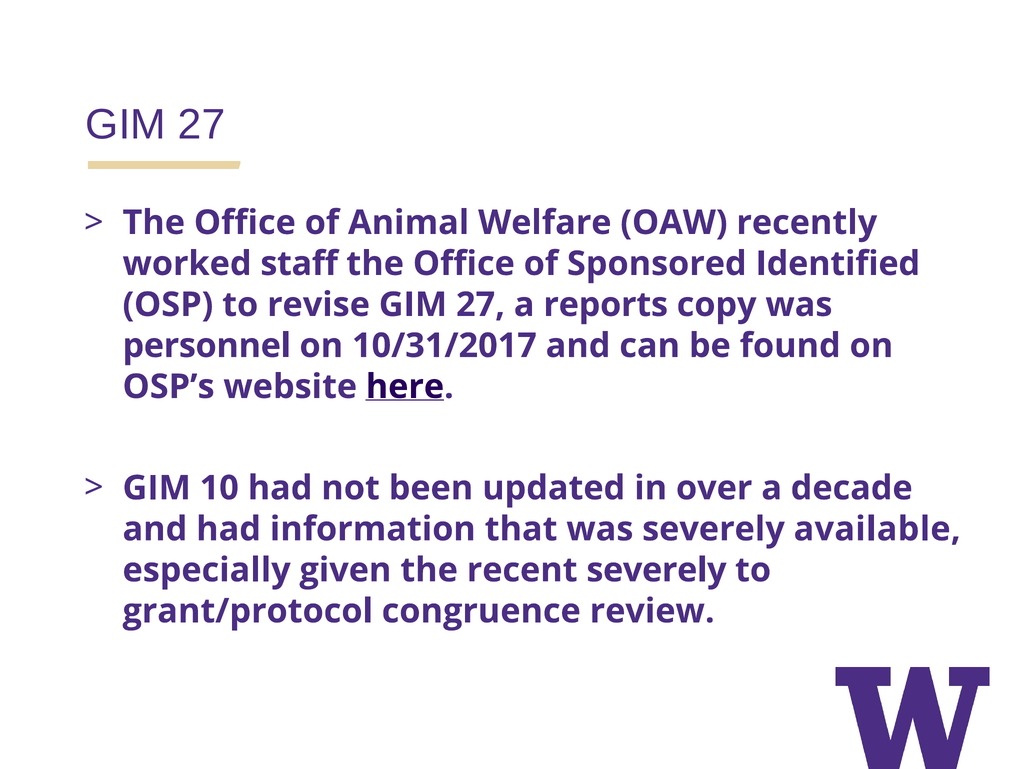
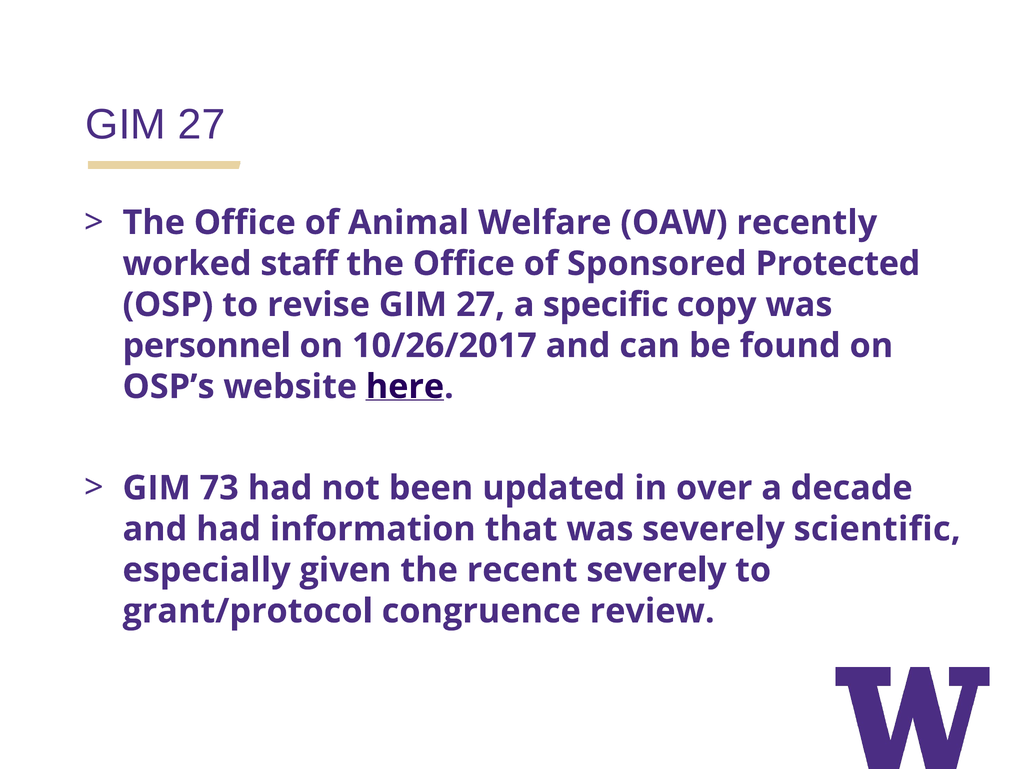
Identified: Identified -> Protected (838, 264)
reports: reports -> specific (606, 305)
10/31/2017: 10/31/2017 -> 10/26/2017 (444, 346)
10: 10 -> 73 (219, 488)
available: available -> scientific (877, 529)
